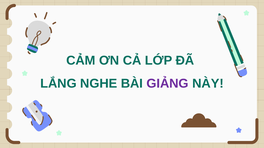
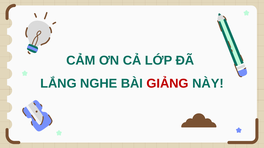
GIẢNG colour: purple -> red (168, 84)
